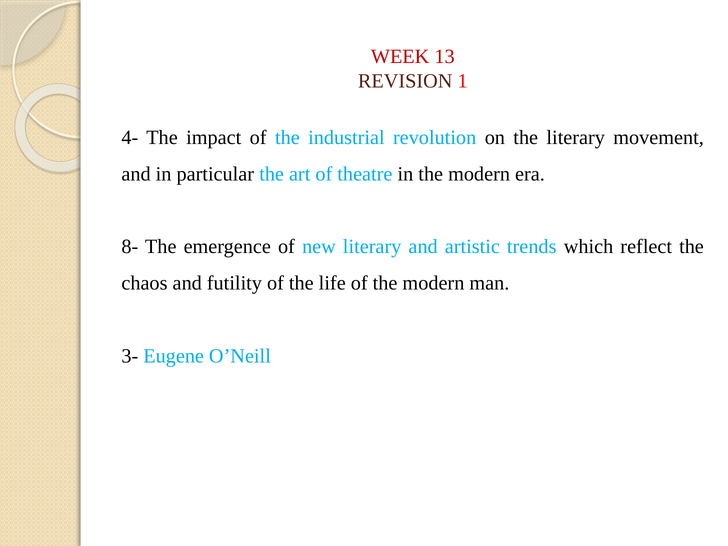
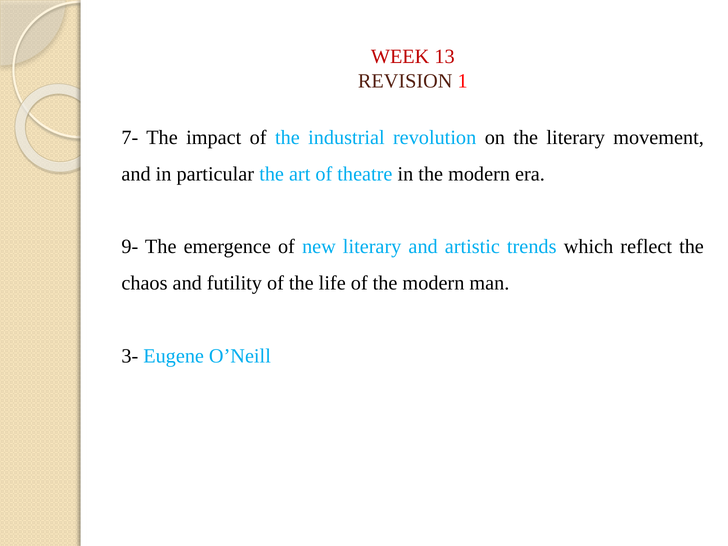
4-: 4- -> 7- (130, 137)
8-: 8- -> 9- (130, 247)
